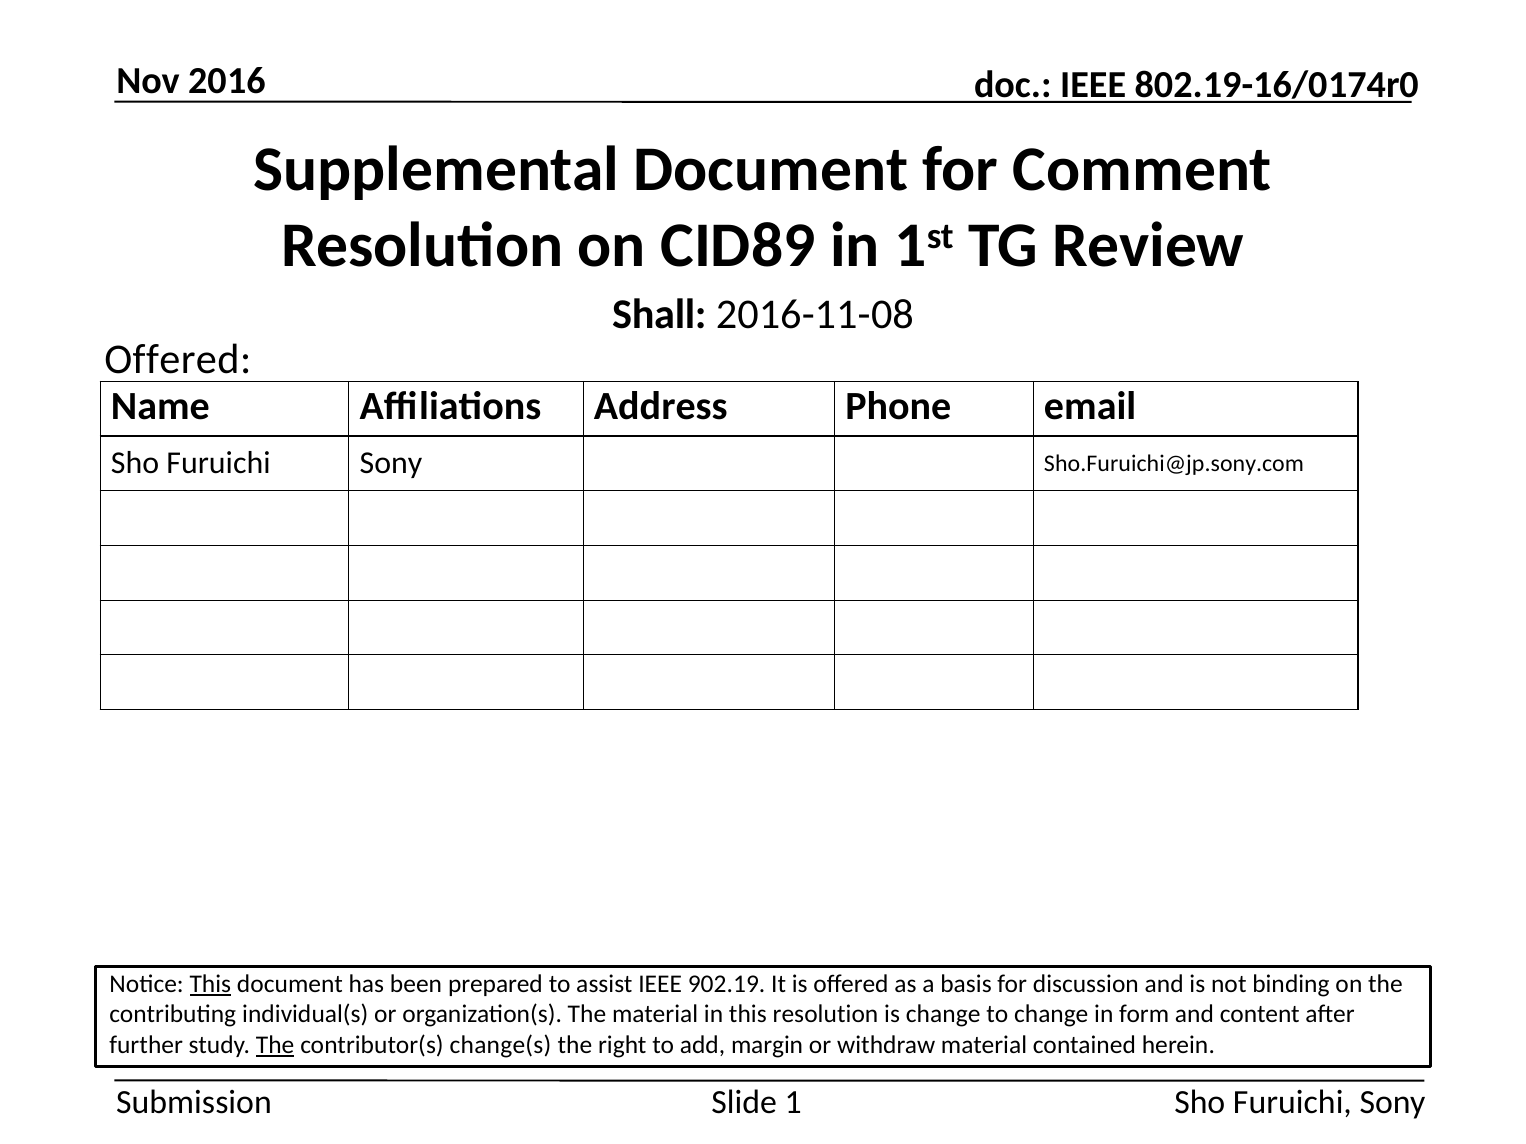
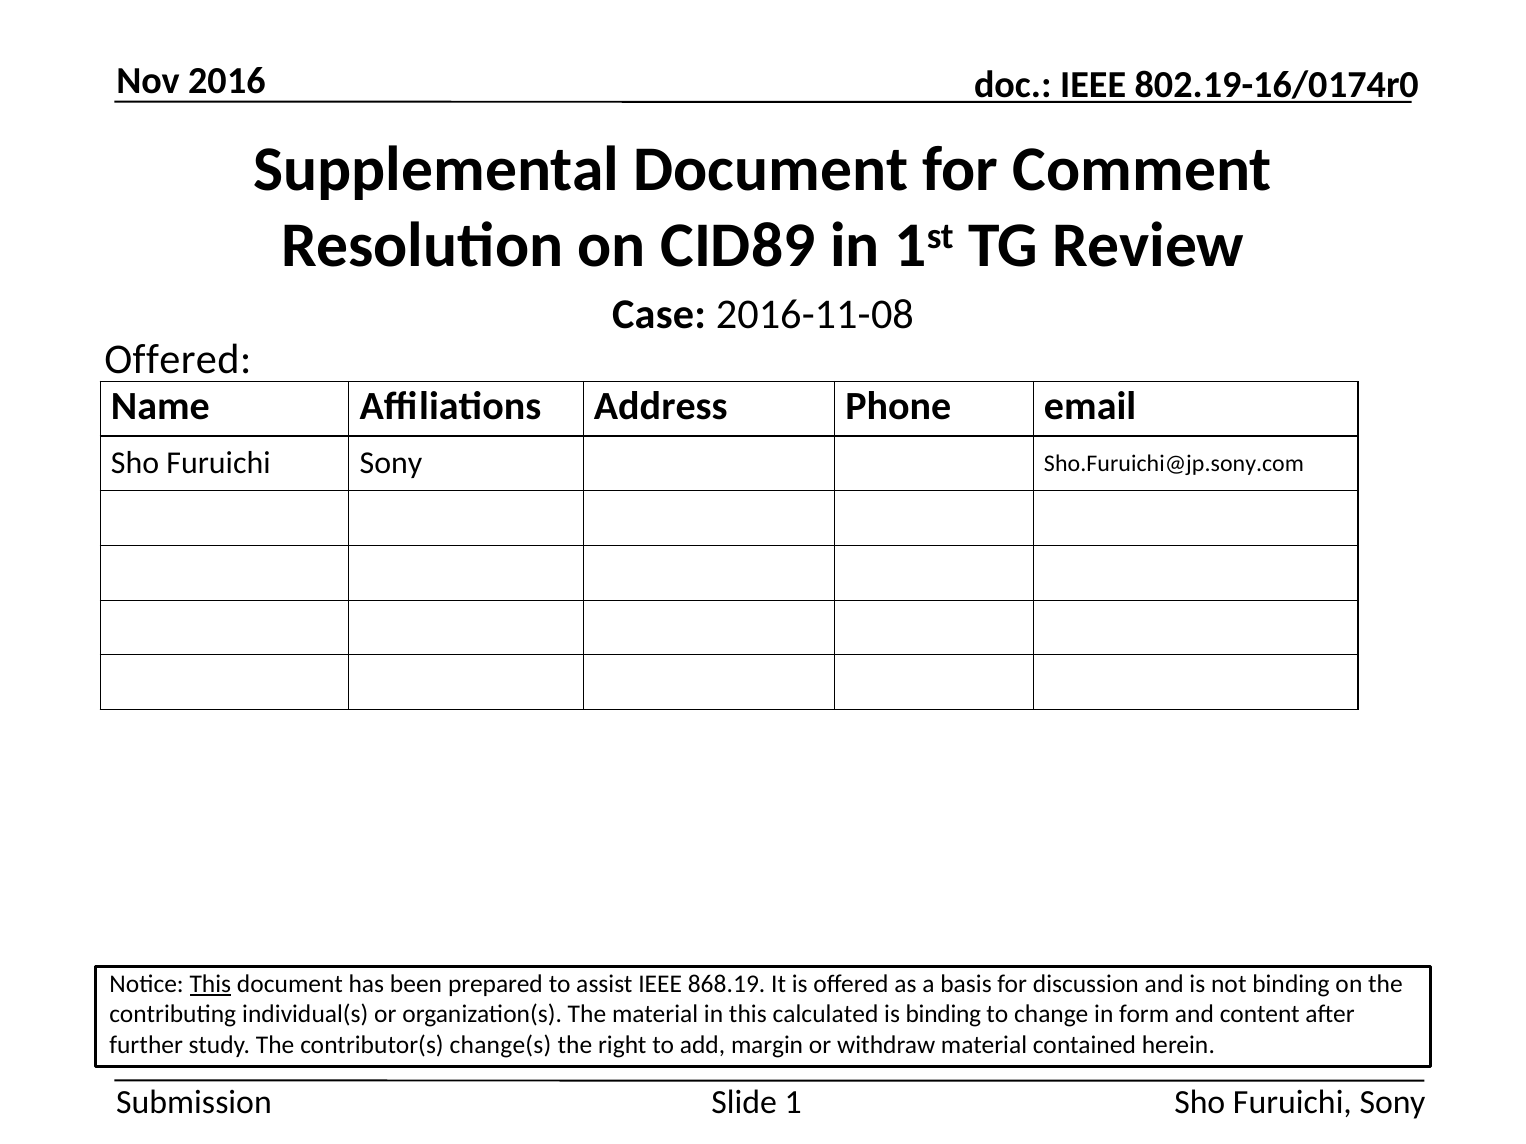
Shall: Shall -> Case (659, 315)
902.19: 902.19 -> 868.19 (727, 984)
this resolution: resolution -> calculated (825, 1015)
is change: change -> binding (943, 1015)
The underline: present -> none (275, 1045)
